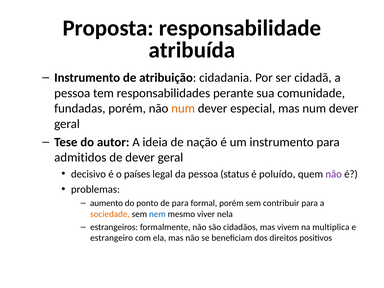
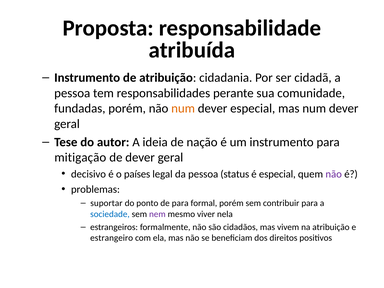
admitidos: admitidos -> mitigação (80, 157)
é poluído: poluído -> especial (277, 174)
aumento: aumento -> suportar (106, 203)
sociedade colour: orange -> blue (110, 214)
nem colour: blue -> purple (157, 214)
na multiplica: multiplica -> atribuição (331, 227)
